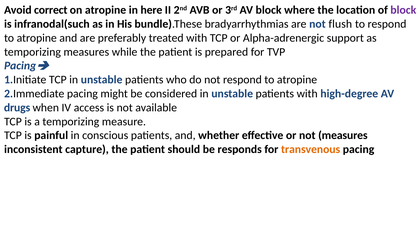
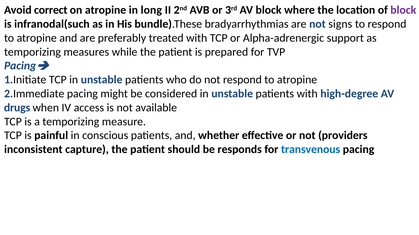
here: here -> long (151, 10)
flush: flush -> signs (340, 24)
not measures: measures -> providers (343, 136)
transvenous colour: orange -> blue (311, 150)
